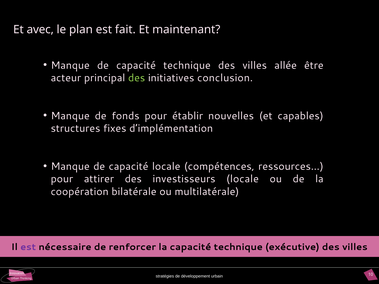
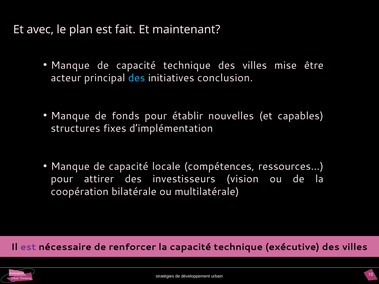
allée: allée -> mise (286, 65)
des colour: light green -> light blue (137, 78)
investisseurs locale: locale -> vision (242, 179)
